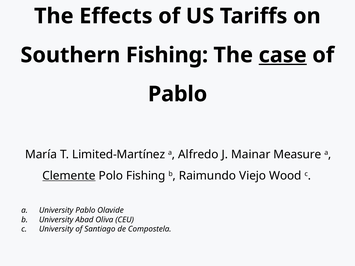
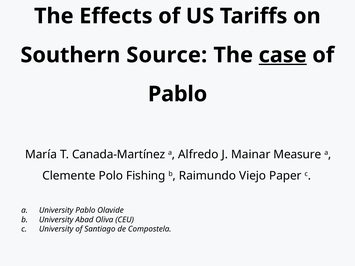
Southern Fishing: Fishing -> Source (167, 55)
Limited-Martínez: Limited-Martínez -> Canada-Martínez (119, 155)
Clemente underline: present -> none (69, 176)
Wood: Wood -> Paper (285, 176)
